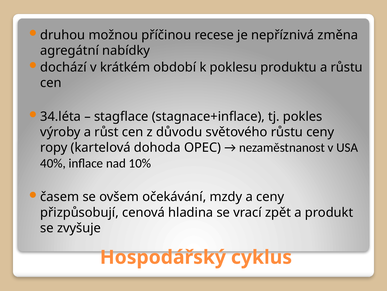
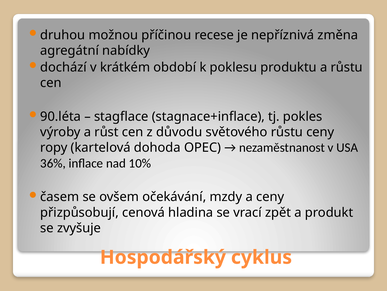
34.léta: 34.léta -> 90.léta (61, 116)
40%: 40% -> 36% (53, 163)
